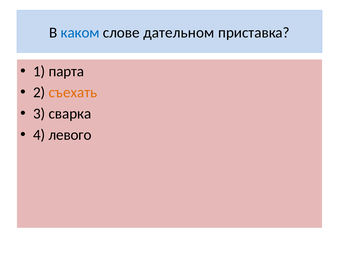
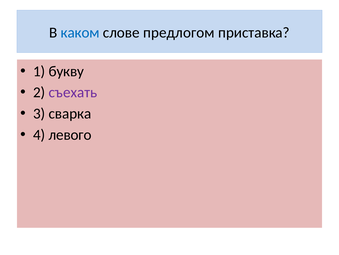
дательном: дательном -> предлогом (179, 32)
парта: парта -> букву (66, 71)
съехать colour: orange -> purple (73, 92)
